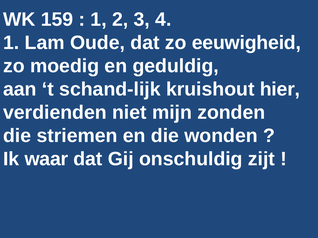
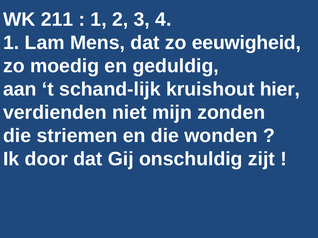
159: 159 -> 211 (57, 19)
Oude: Oude -> Mens (98, 43)
waar: waar -> door (46, 159)
